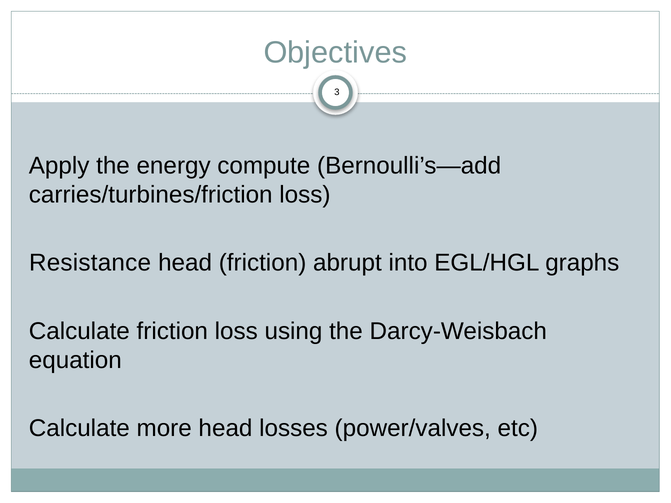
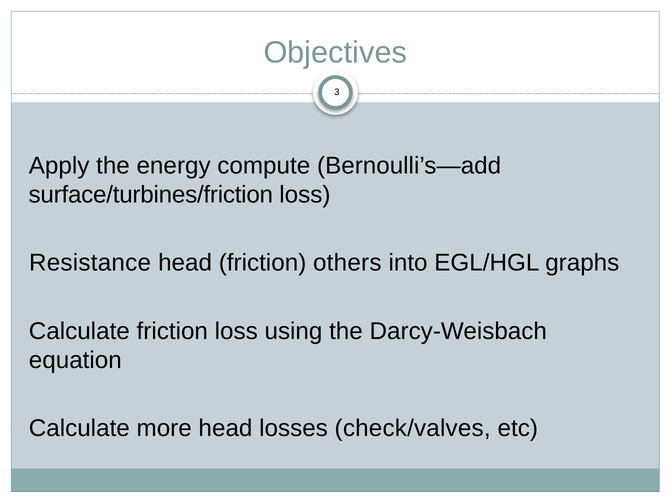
carries/turbines/friction: carries/turbines/friction -> surface/turbines/friction (151, 195)
abrupt: abrupt -> others (347, 263)
power/valves: power/valves -> check/valves (413, 428)
